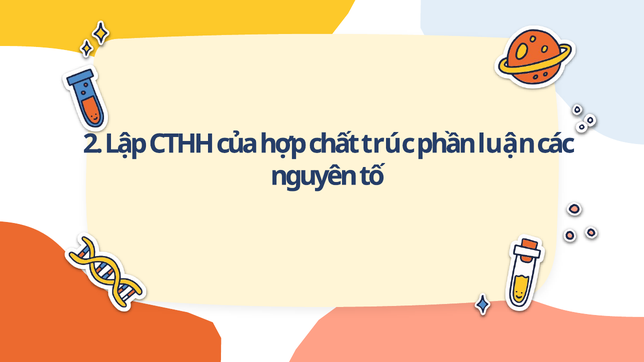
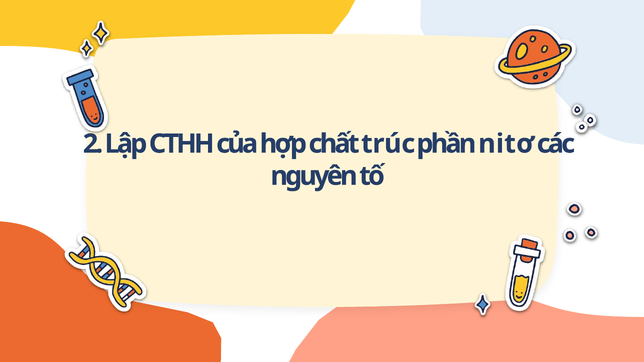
luận: luận -> nitơ (506, 144)
